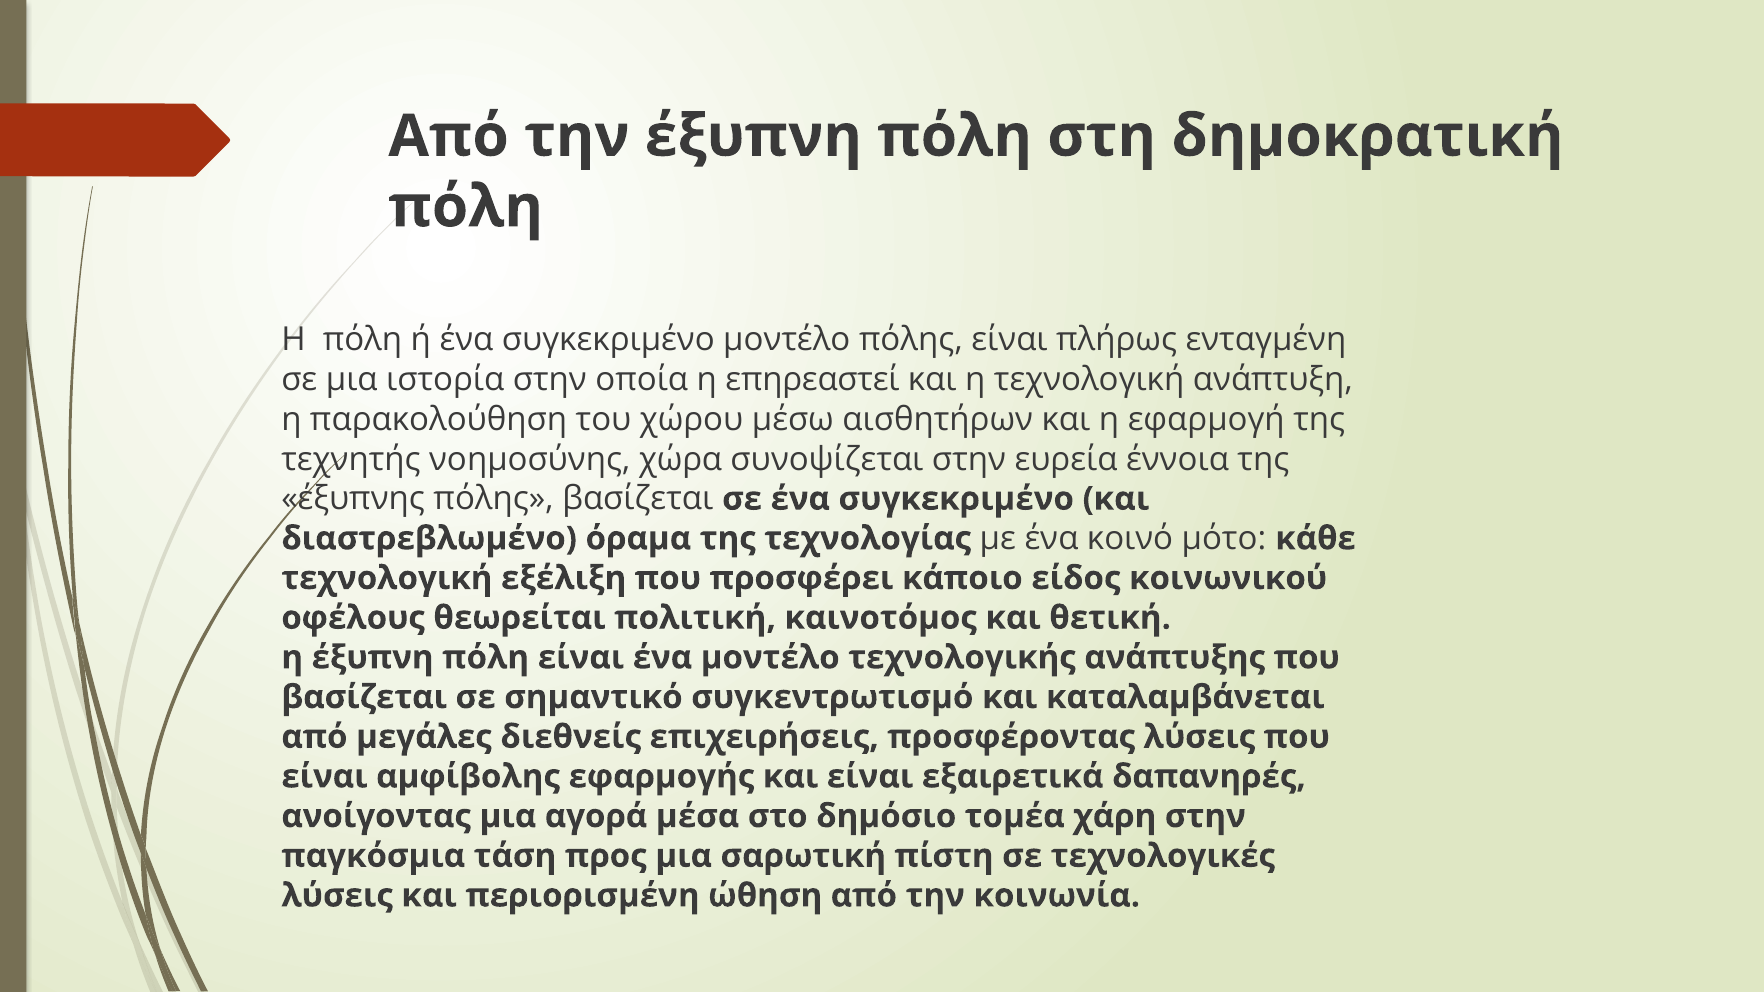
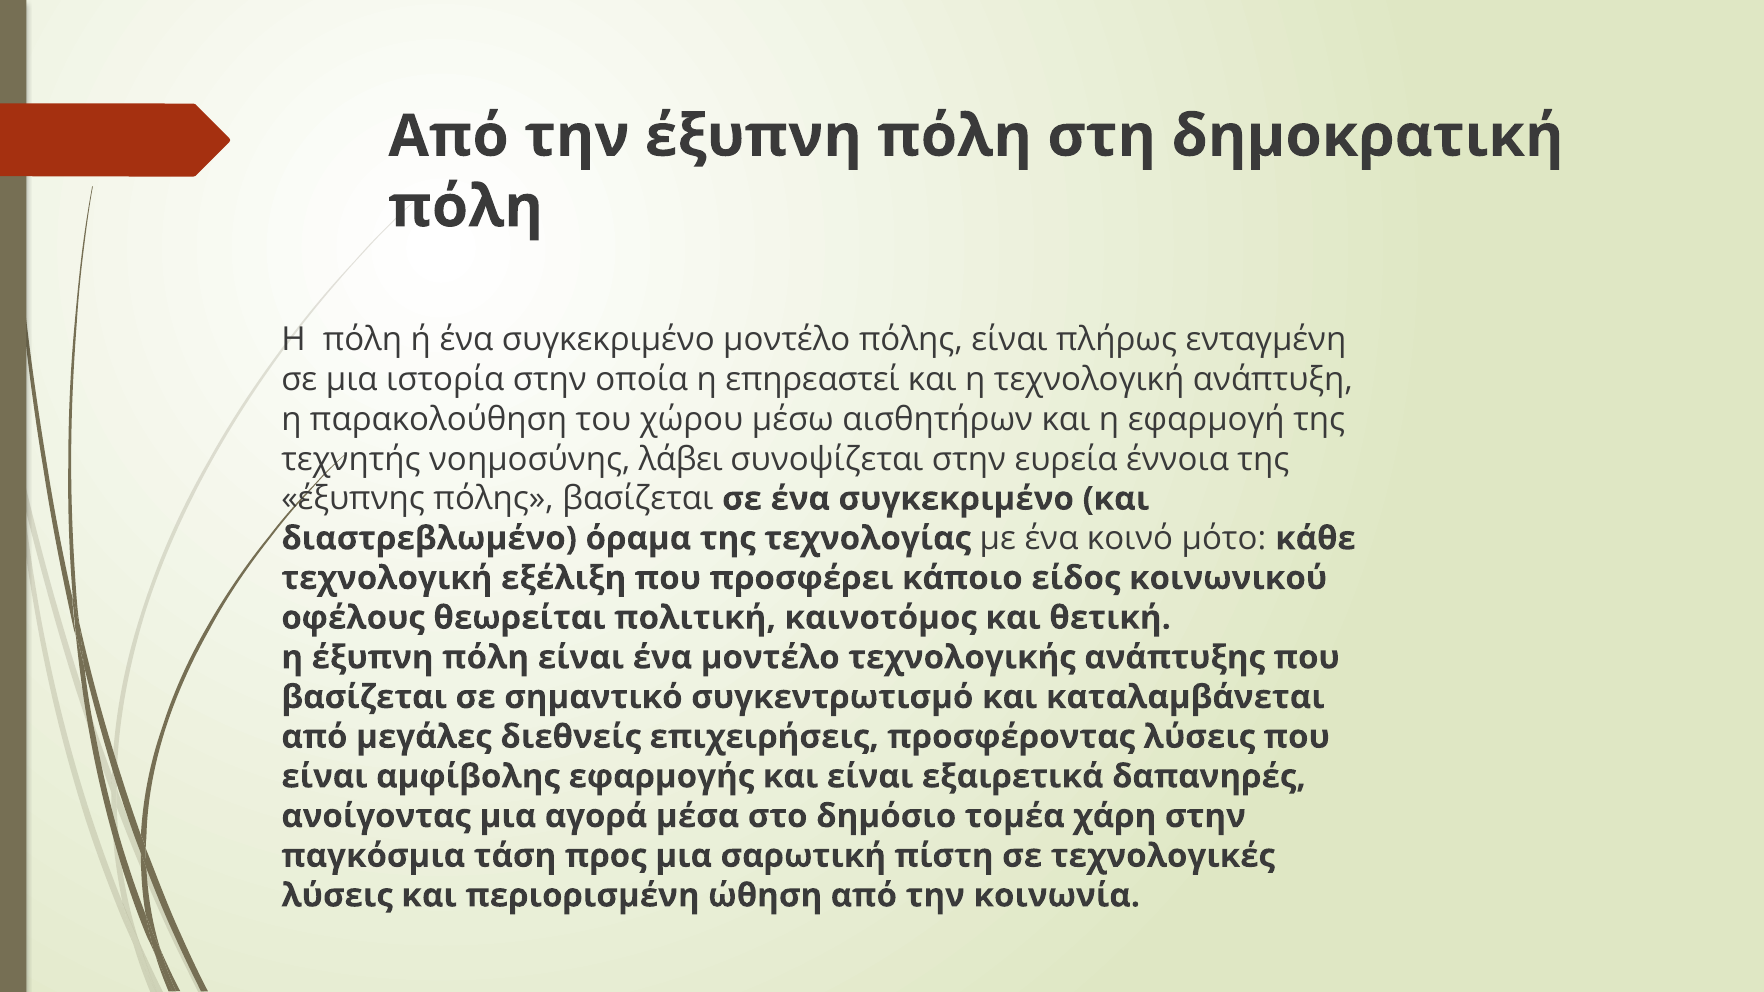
χώρα: χώρα -> λάβει (681, 459)
